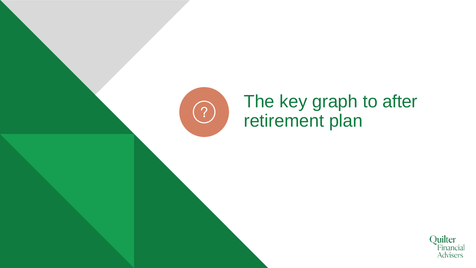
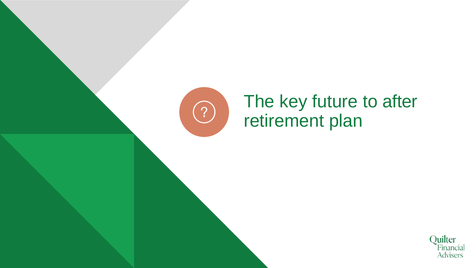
graph: graph -> future (335, 102)
